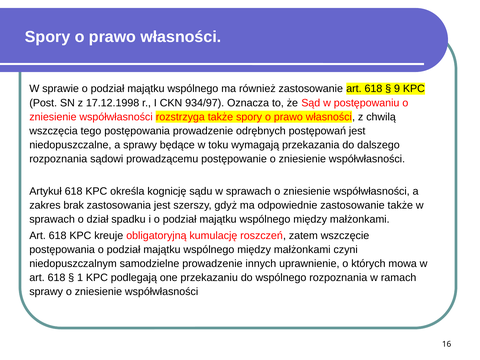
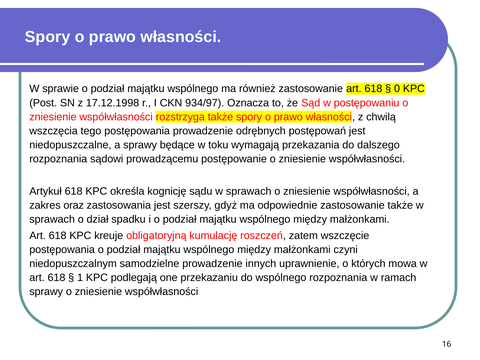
9: 9 -> 0 (397, 89)
brak: brak -> oraz (74, 205)
